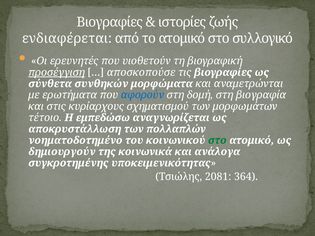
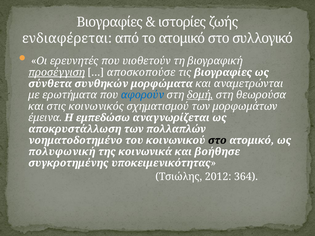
δομή underline: none -> present (200, 95)
βιογραφία: βιογραφία -> θεωρούσα (261, 95)
κυρίαρχους: κυρίαρχους -> κοινωνικός (96, 106)
τέτοιο: τέτοιο -> έμεινα (45, 118)
στο colour: green -> black (217, 140)
δημιουργούν: δημιουργούν -> πολυφωνική (62, 152)
ανάλογα: ανάλογα -> βοήθησε (217, 152)
2081: 2081 -> 2012 (218, 177)
